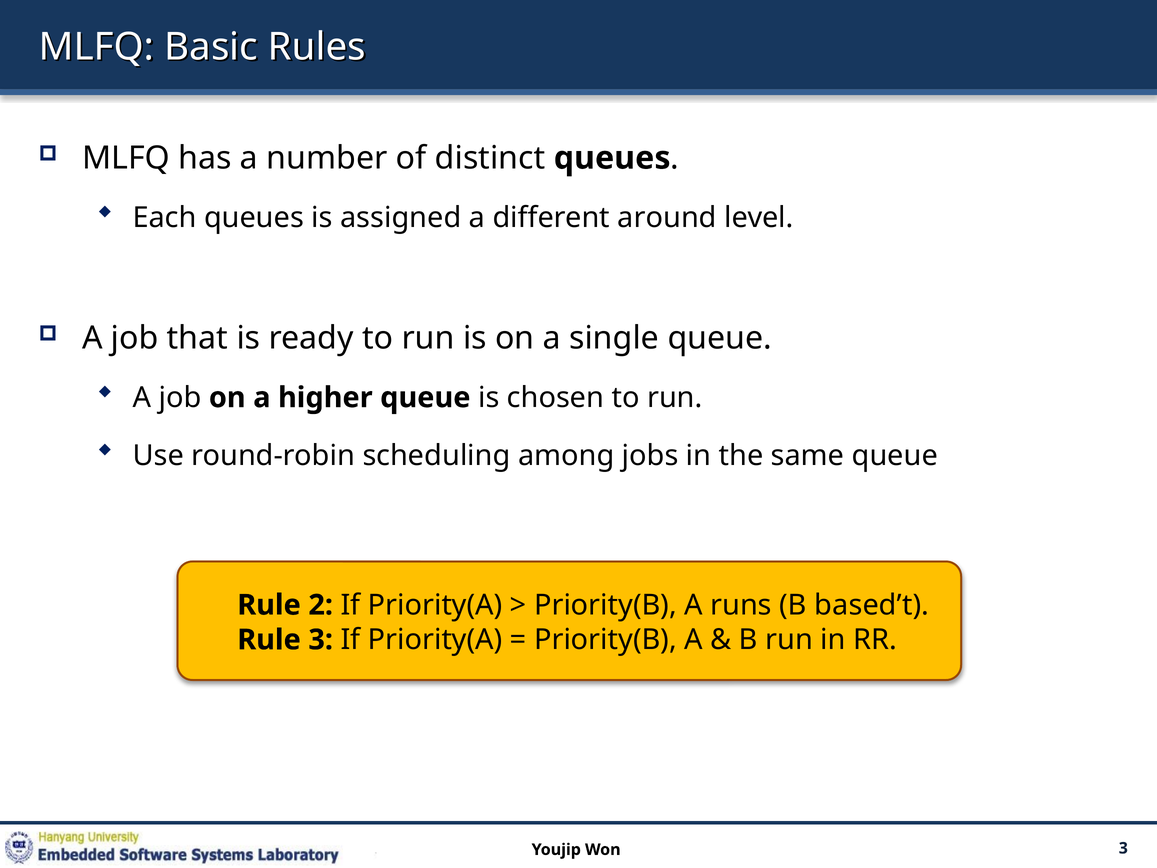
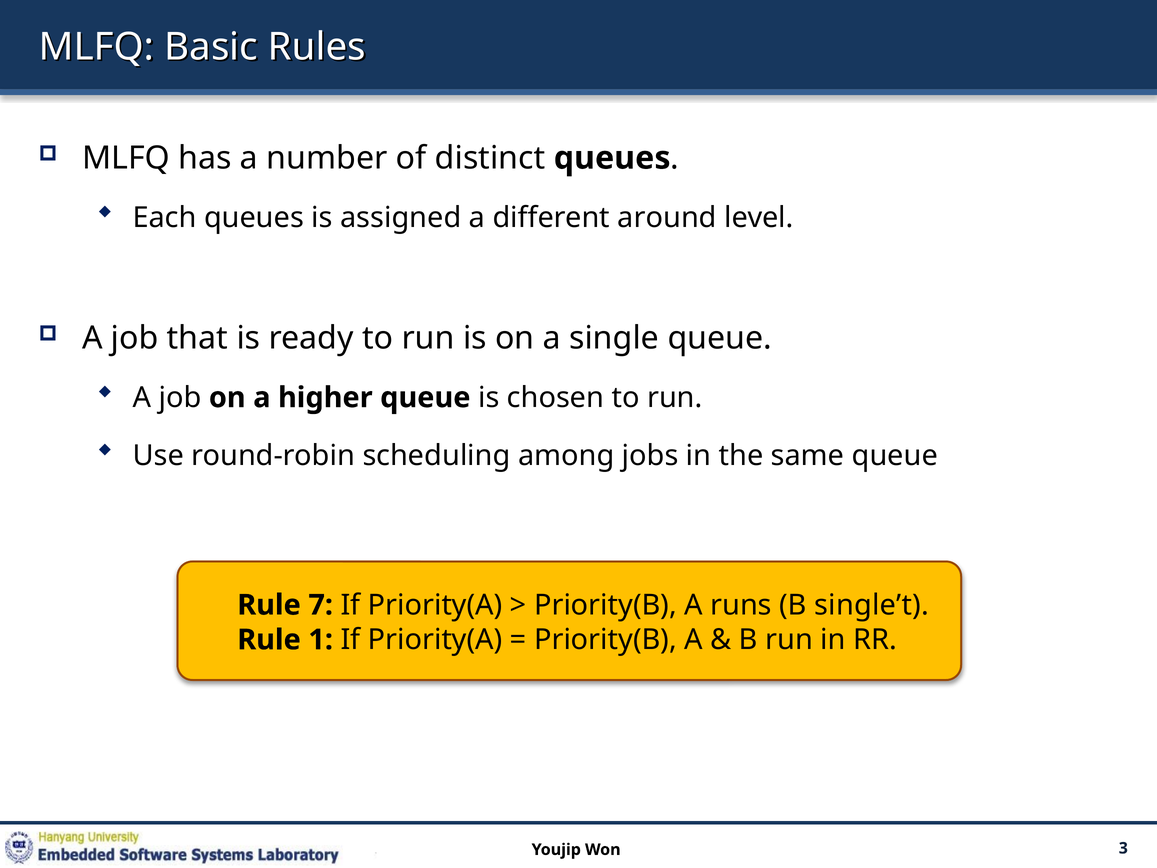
2: 2 -> 7 (321, 605)
based’t: based’t -> single’t (872, 605)
Rule 3: 3 -> 1 (321, 640)
